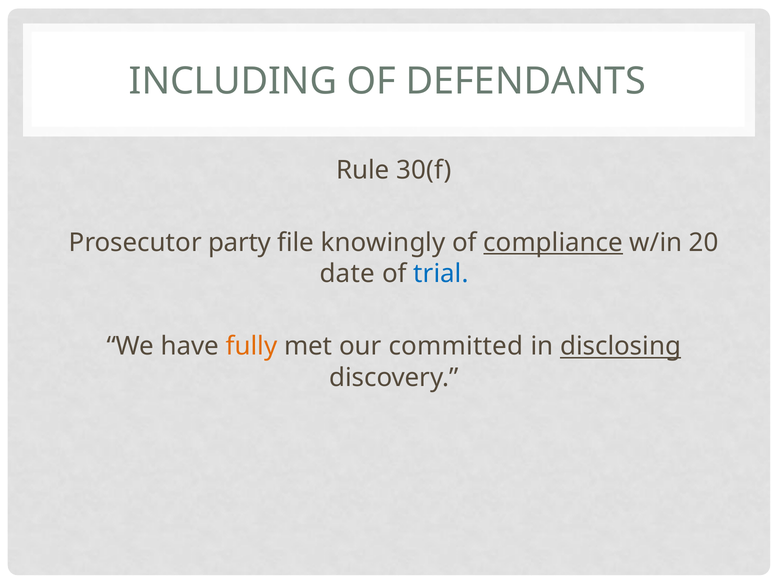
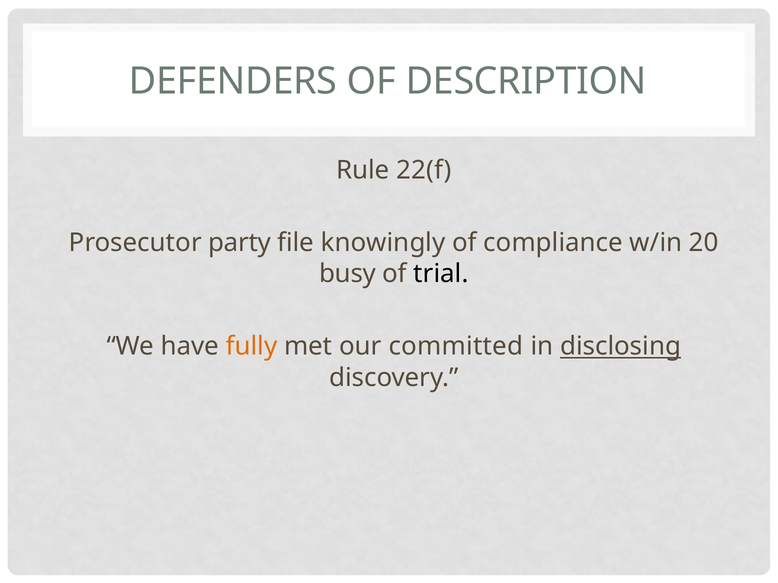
INCLUDING: INCLUDING -> DEFENDERS (233, 82)
DEFENDANTS: DEFENDANTS -> DESCRIPTION (526, 82)
30(f: 30(f -> 22(f (424, 170)
compliance underline: present -> none (553, 243)
date: date -> busy (348, 274)
trial colour: blue -> black (441, 274)
